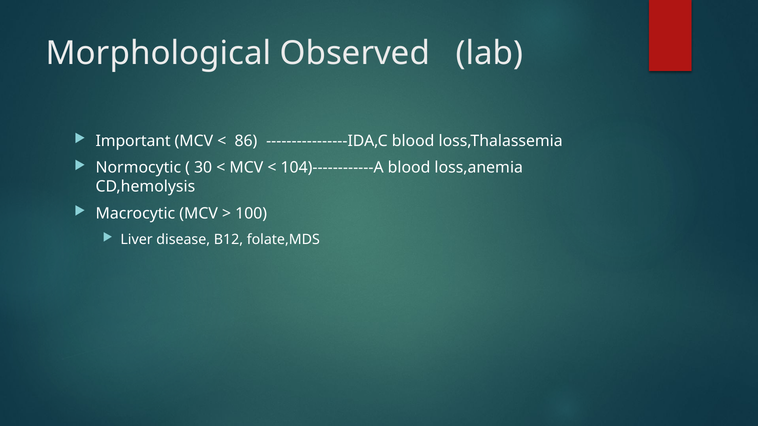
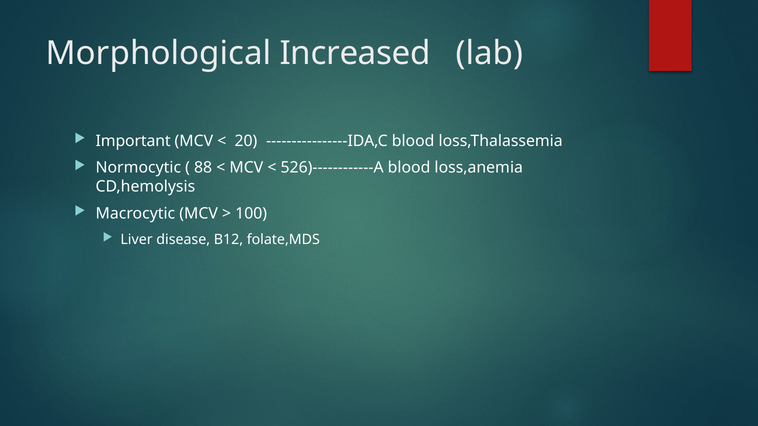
Observed: Observed -> Increased (355, 53)
86: 86 -> 20 (246, 141)
30: 30 -> 88 (203, 168)
104)------------A: 104)------------A -> 526)------------A (332, 168)
